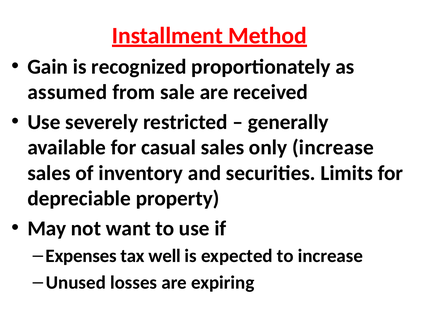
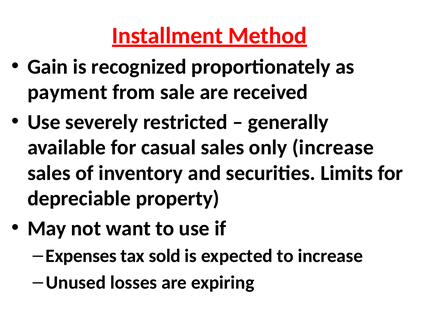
assumed: assumed -> payment (67, 92)
well: well -> sold (165, 256)
